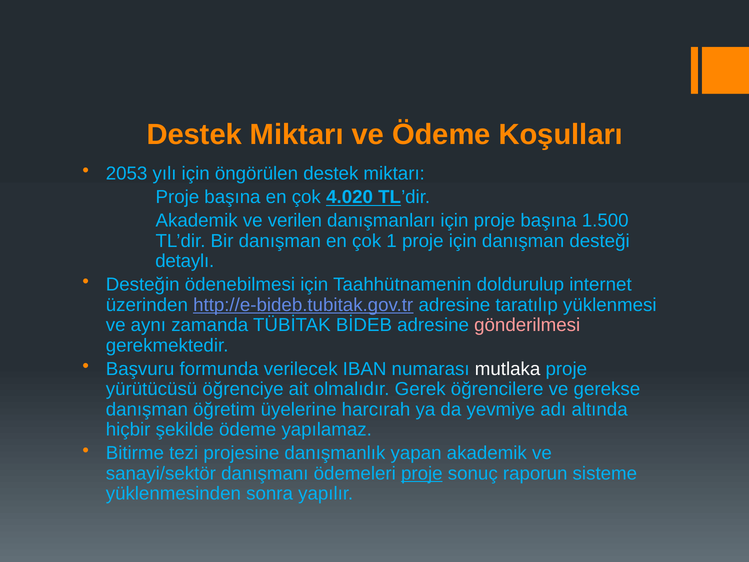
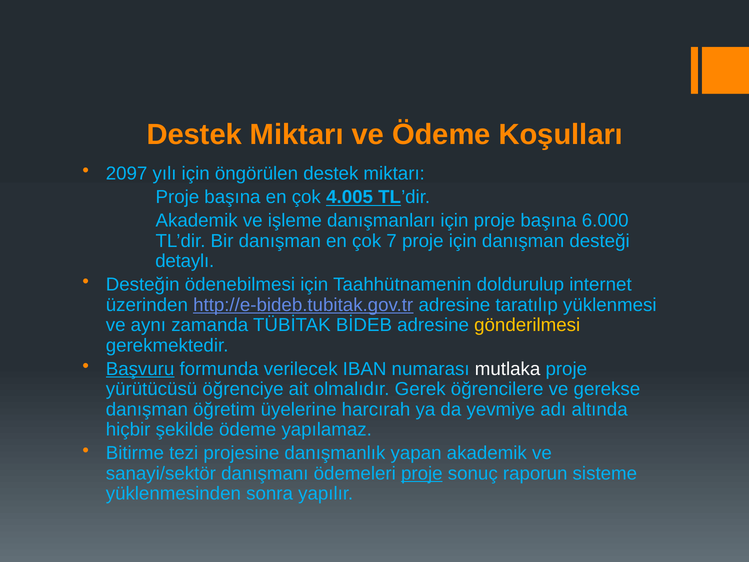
2053: 2053 -> 2097 (127, 173)
4.020: 4.020 -> 4.005 (350, 197)
verilen: verilen -> işleme (295, 220)
1.500: 1.500 -> 6.000 (605, 220)
1: 1 -> 7 (392, 241)
gönderilmesi colour: pink -> yellow (527, 325)
Başvuru underline: none -> present (140, 369)
